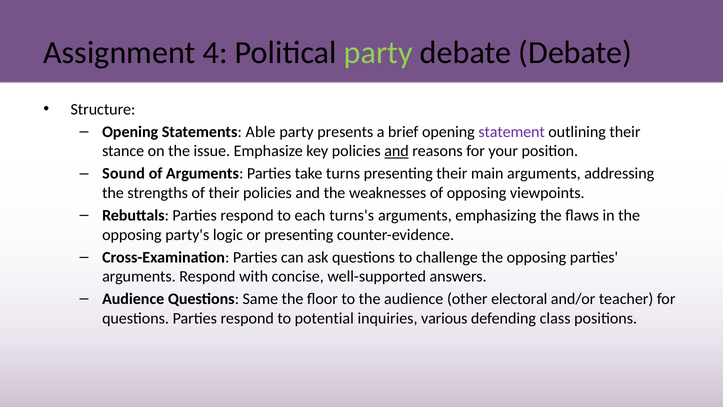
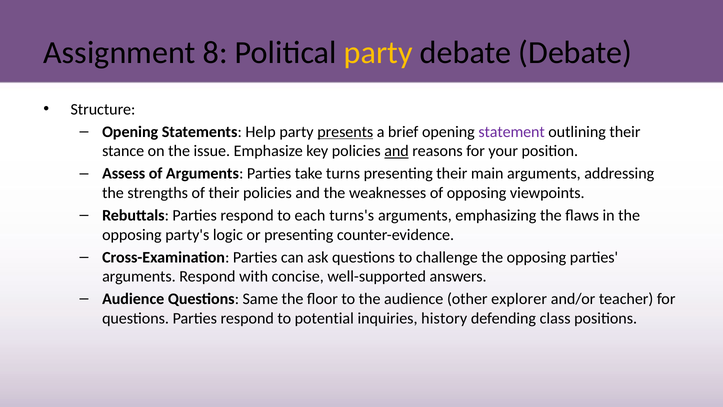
4: 4 -> 8 (215, 52)
party colour: light green -> yellow (378, 52)
Able: Able -> Help (261, 132)
presents underline: none -> present (345, 132)
Sound: Sound -> Assess (124, 174)
electoral: electoral -> explorer (519, 299)
various: various -> history (444, 318)
